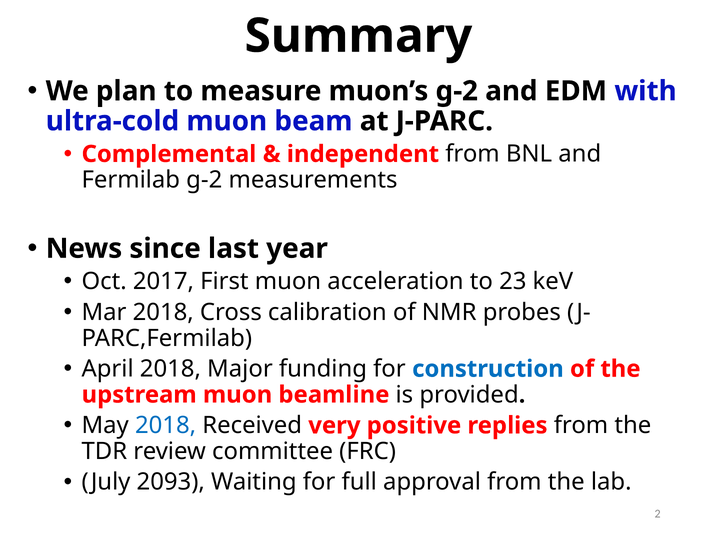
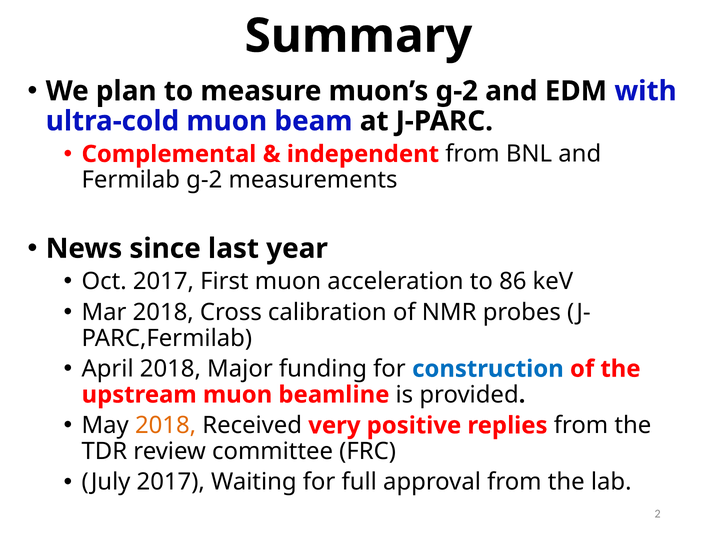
23: 23 -> 86 (513, 281)
2018 colour: blue -> orange (166, 425)
July 2093: 2093 -> 2017 (171, 482)
